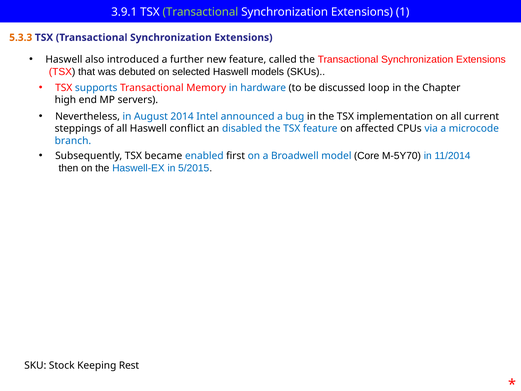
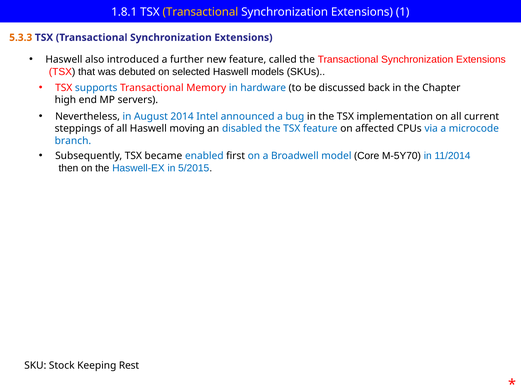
3.9.1: 3.9.1 -> 1.8.1 (124, 12)
Transactional colour: light green -> yellow (200, 12)
loop: loop -> back (379, 88)
conflict: conflict -> moving (187, 129)
